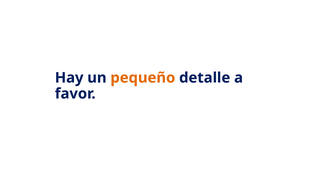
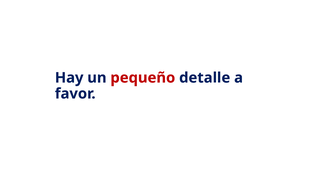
pequeño colour: orange -> red (143, 78)
